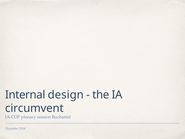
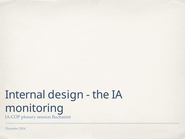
circumvent: circumvent -> monitoring (34, 108)
